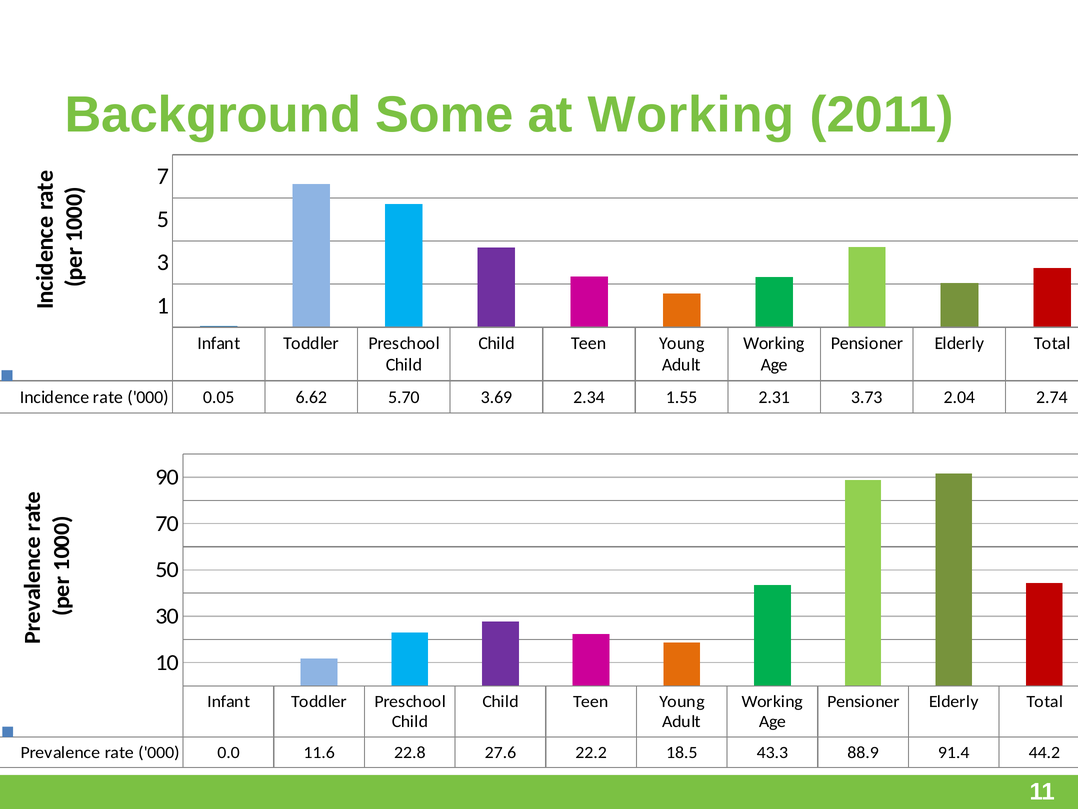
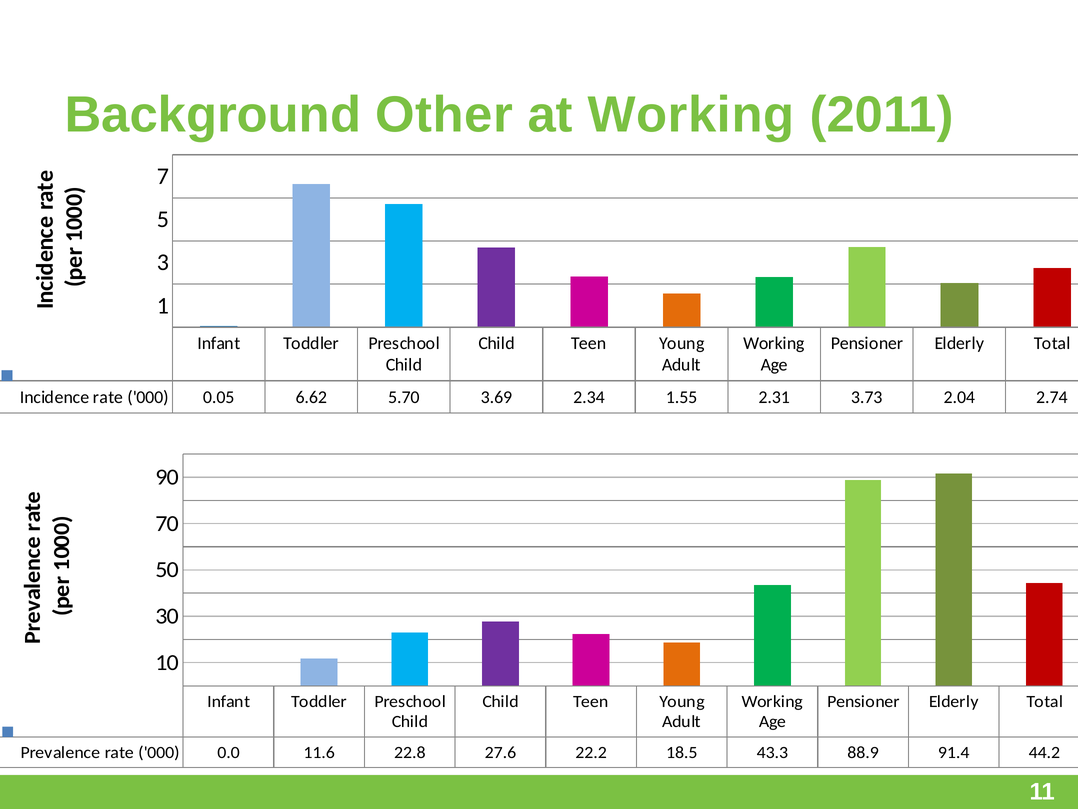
Some: Some -> Other (444, 115)
